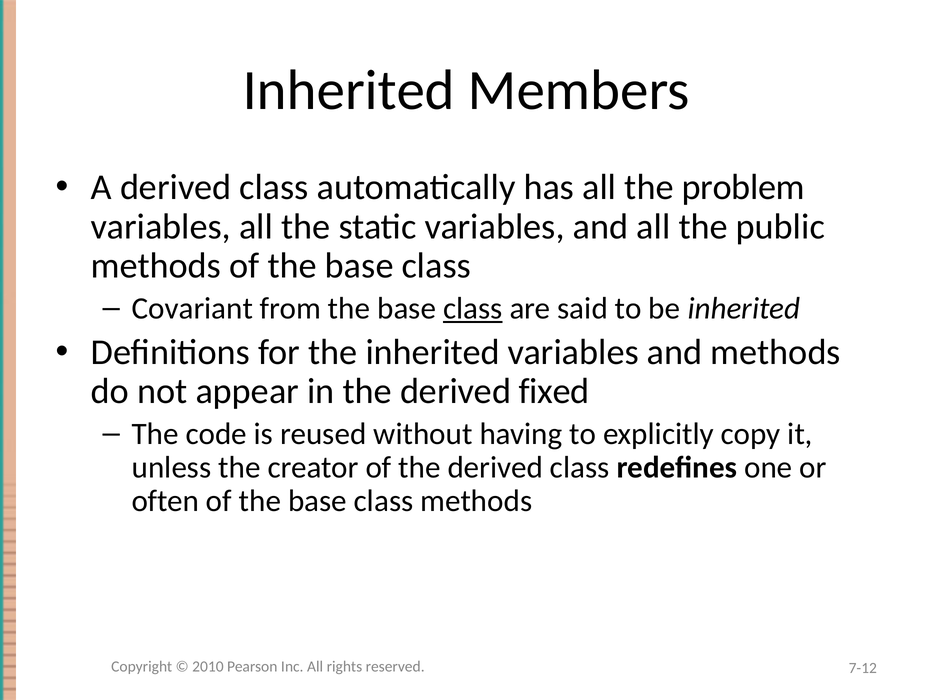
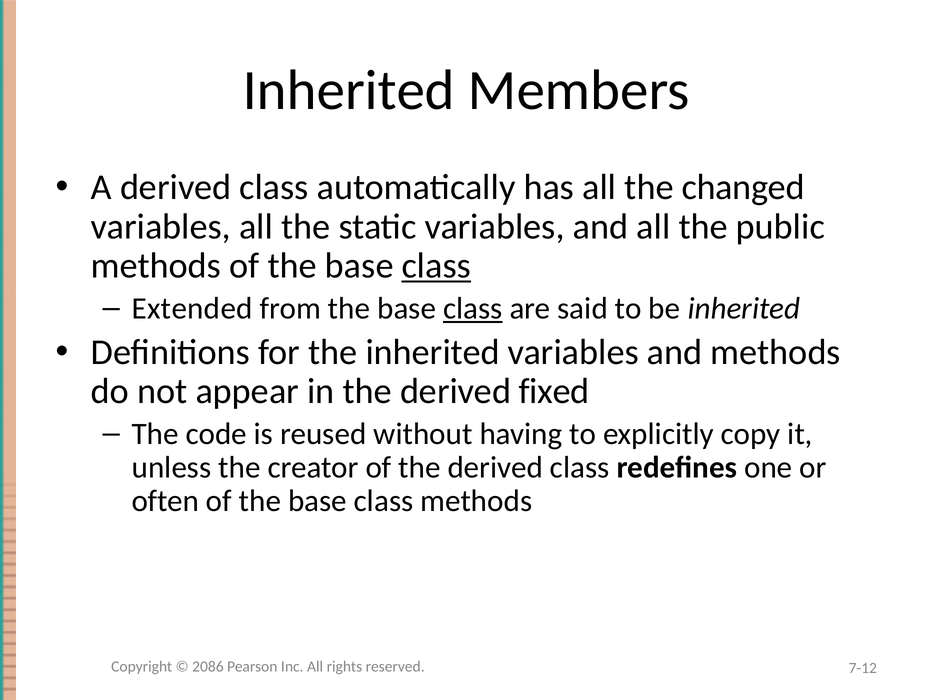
problem: problem -> changed (743, 187)
class underline: none -> present (436, 266)
Covariant: Covariant -> Extended (192, 308)
2010: 2010 -> 2086 (208, 667)
